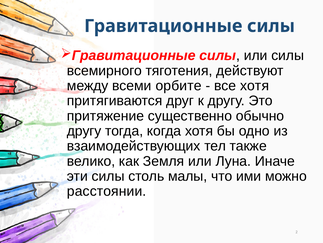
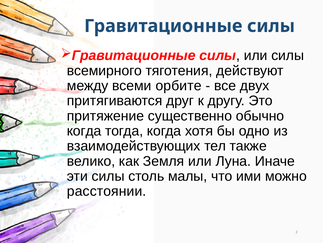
все хотя: хотя -> двух (255, 86)
другу: другу -> когда (84, 131)
